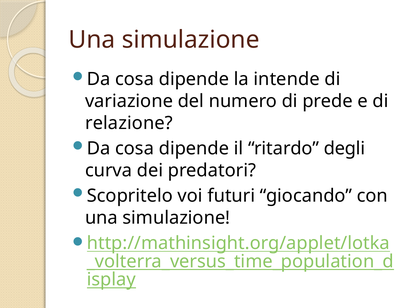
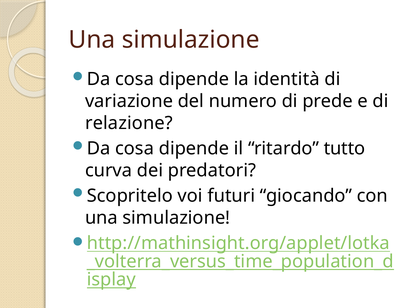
intende: intende -> identità (287, 79)
degli: degli -> tutto (344, 149)
